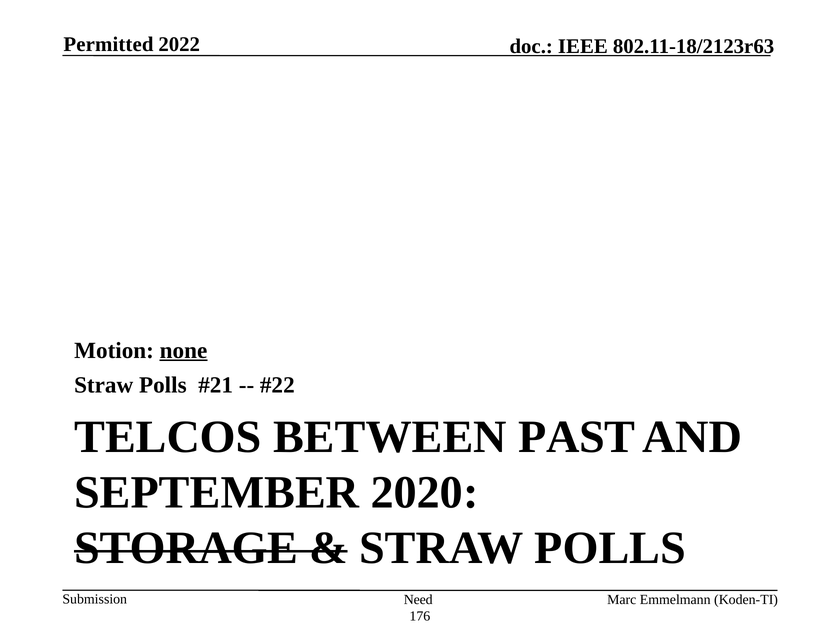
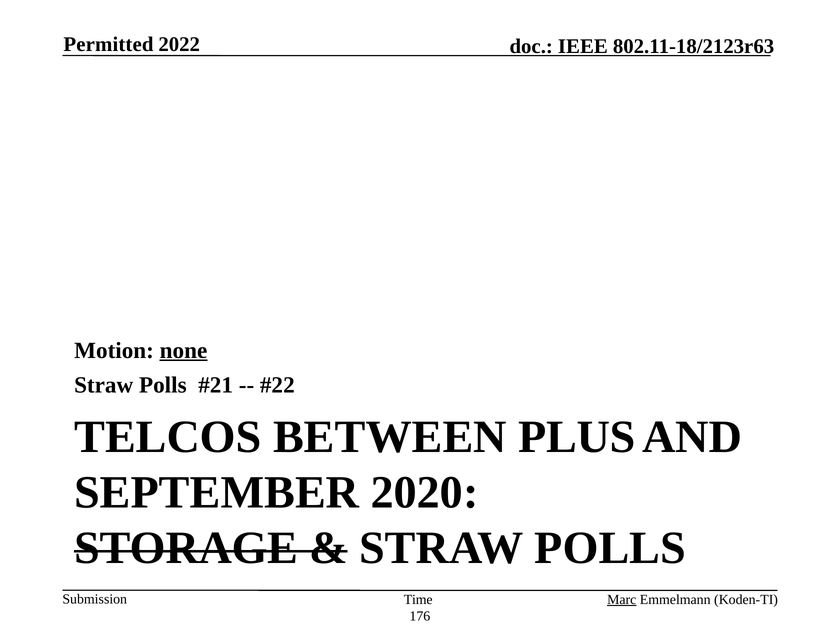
PAST: PAST -> PLUS (577, 437)
Need: Need -> Time (418, 599)
Marc underline: none -> present (622, 599)
